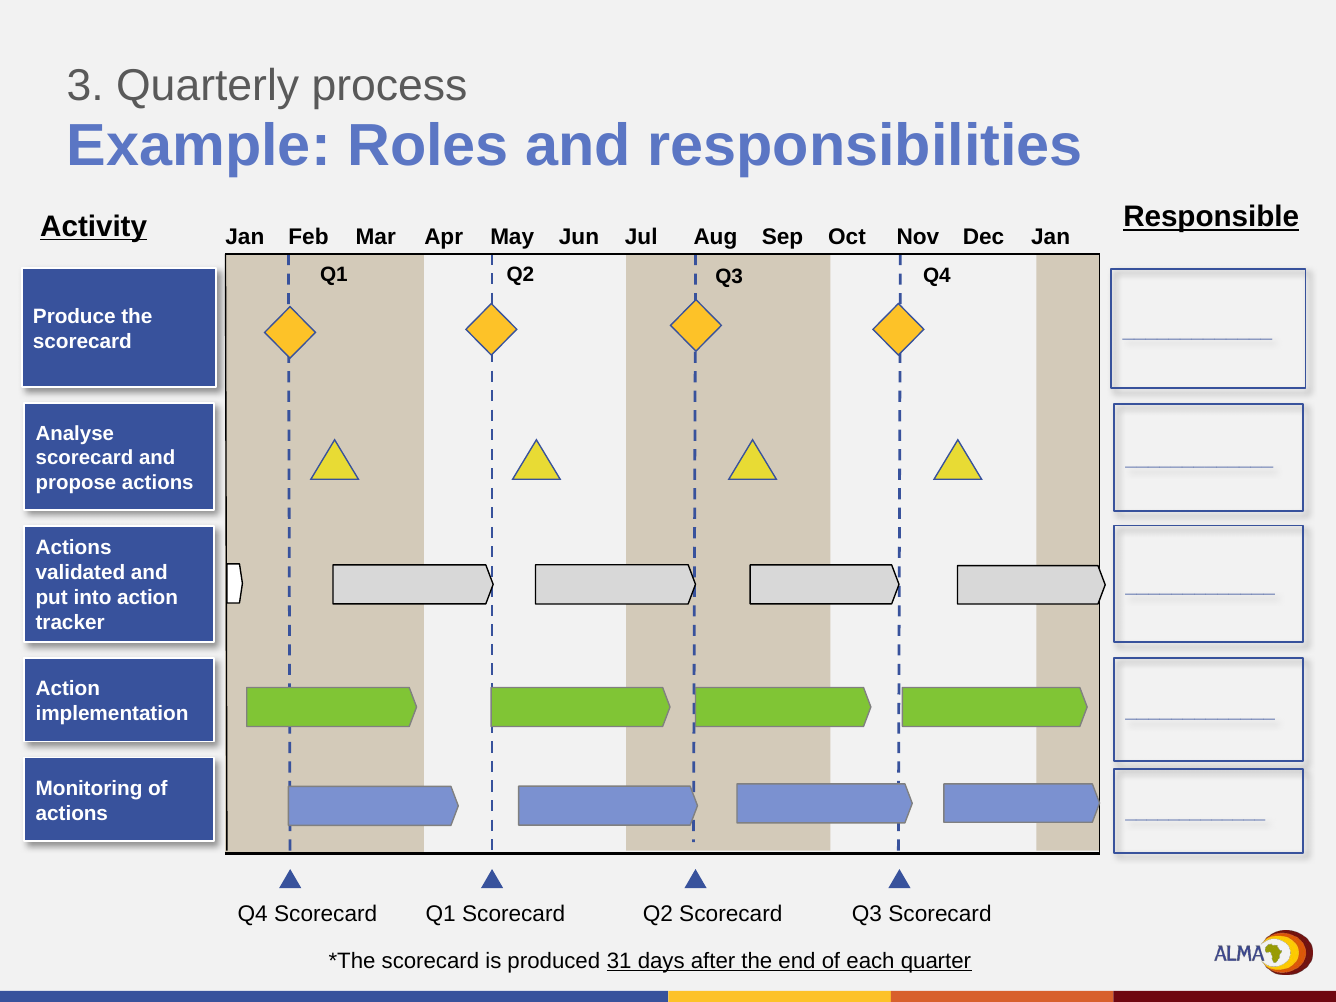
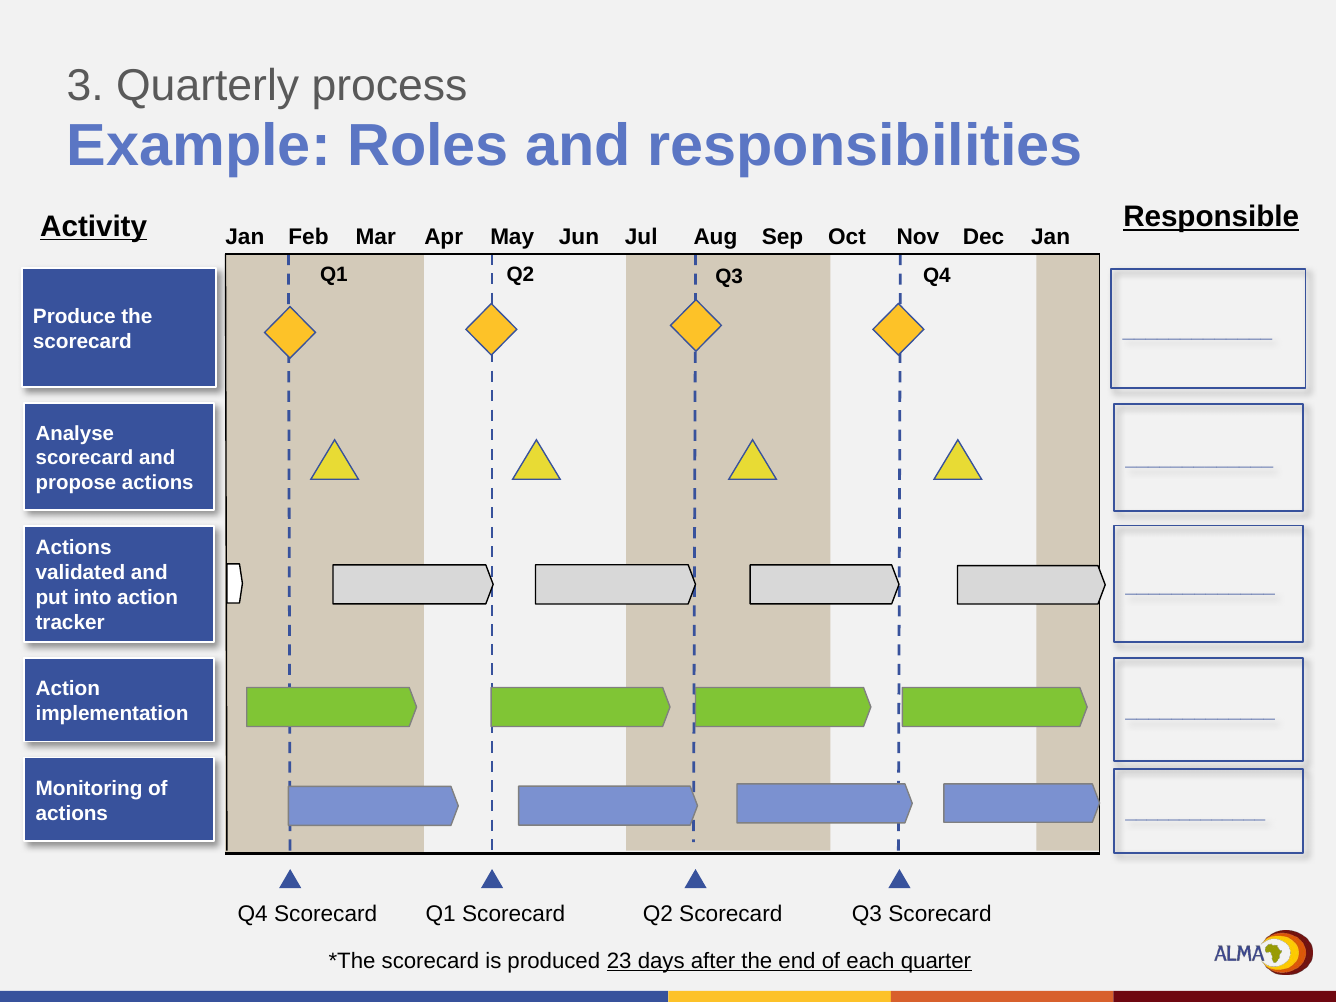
31: 31 -> 23 (619, 961)
